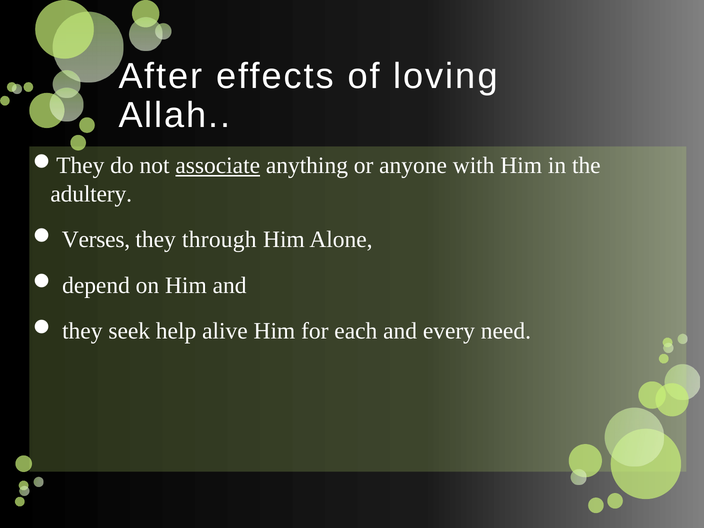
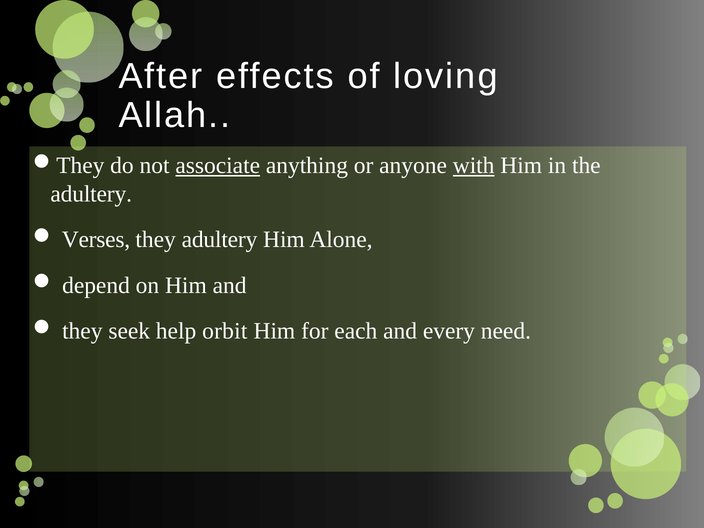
with underline: none -> present (474, 166)
they through: through -> adultery (220, 240)
alive: alive -> orbit (225, 331)
